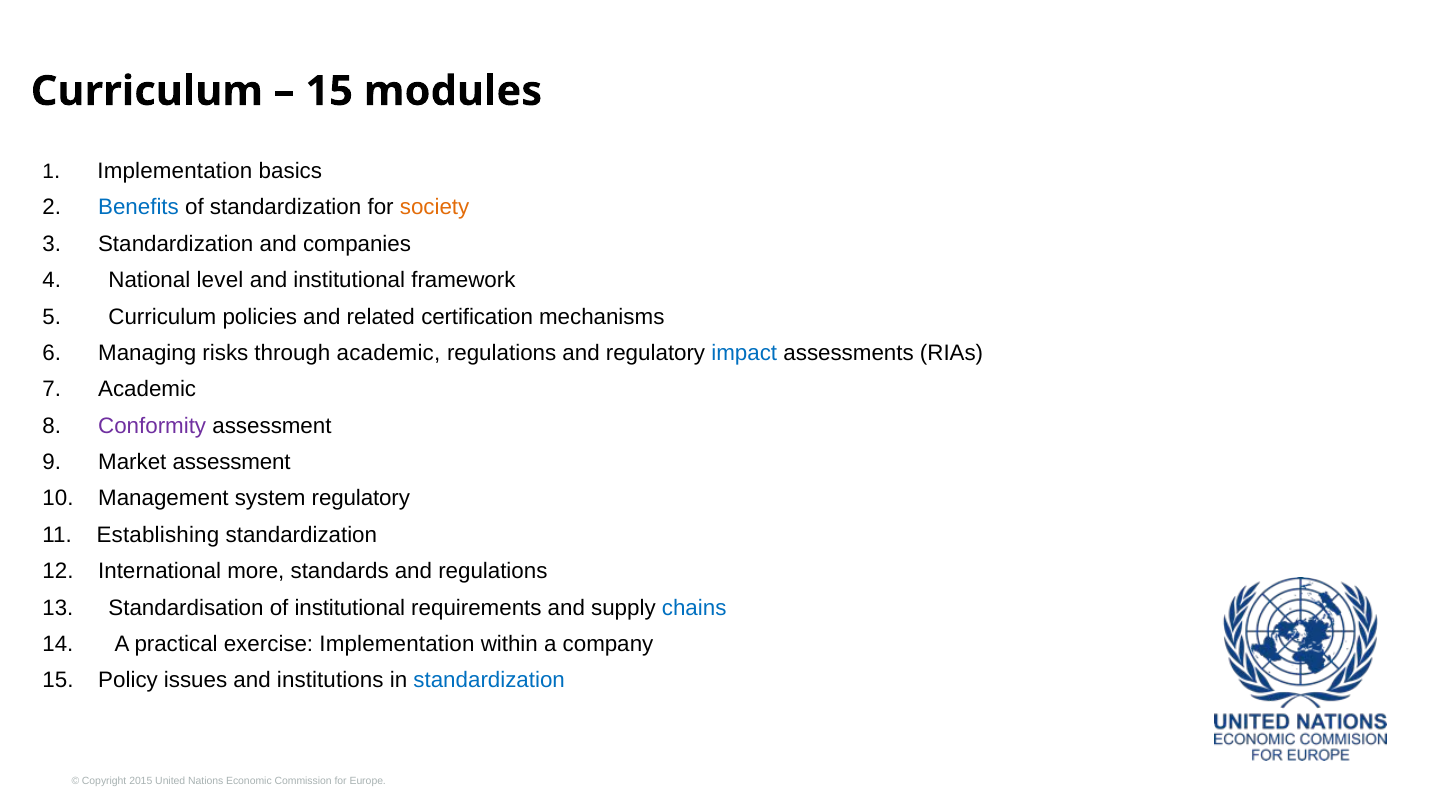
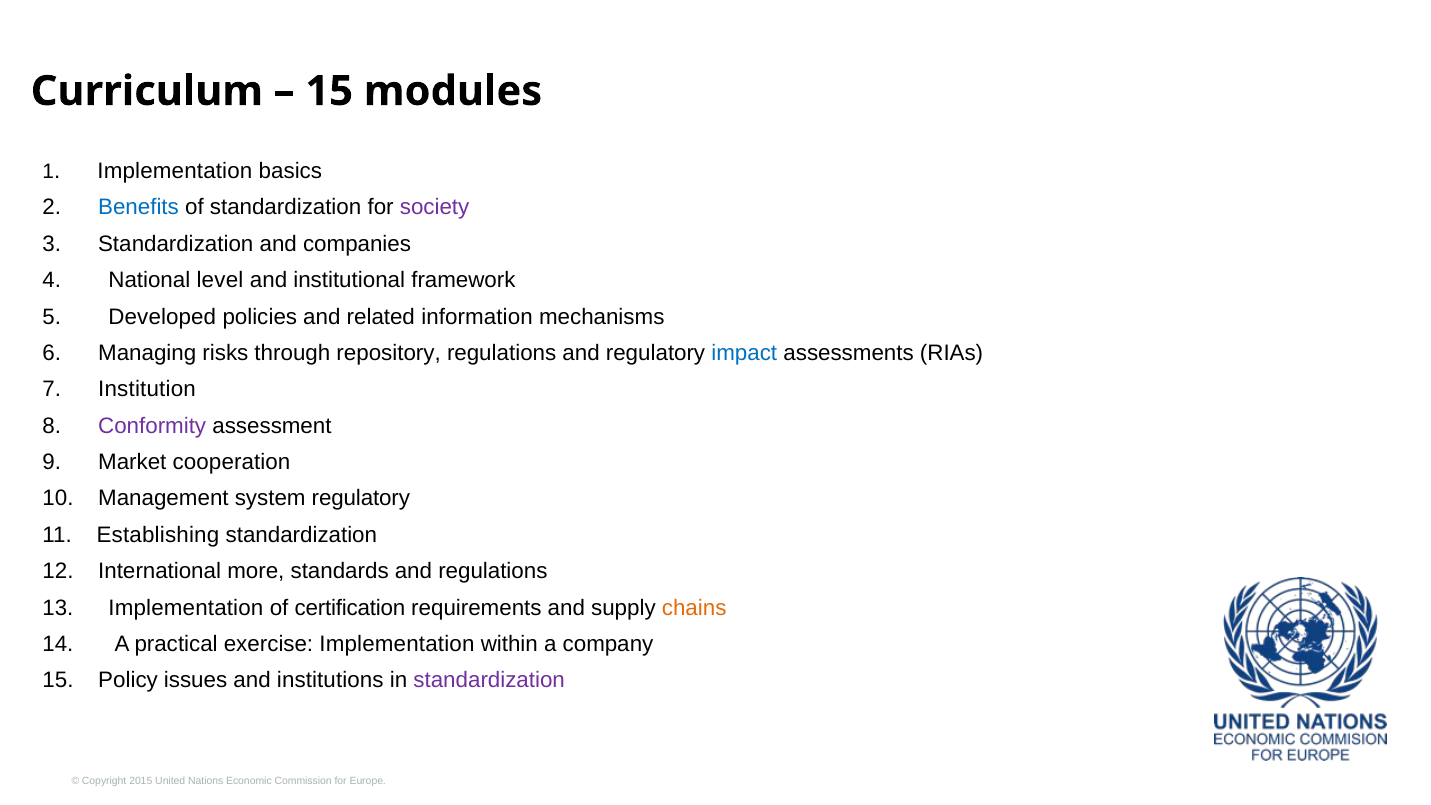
society colour: orange -> purple (435, 208)
Curriculum: Curriculum -> Developed (162, 317)
certification: certification -> information (477, 317)
through academic: academic -> repository (389, 353)
7 Academic: Academic -> Institution (147, 389)
Market assessment: assessment -> cooperation (232, 462)
Standardisation: Standardisation -> Implementation (186, 608)
of institutional: institutional -> certification (350, 608)
chains colour: blue -> orange (694, 608)
standardization colour: blue -> purple (489, 681)
